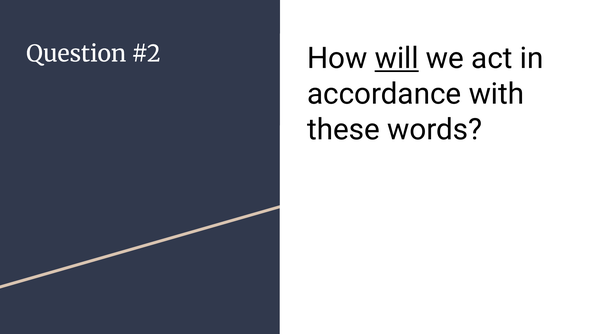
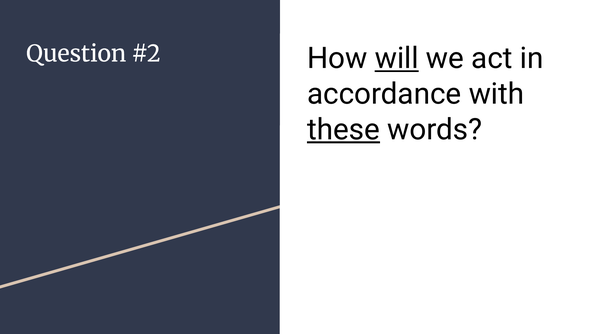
these underline: none -> present (344, 129)
